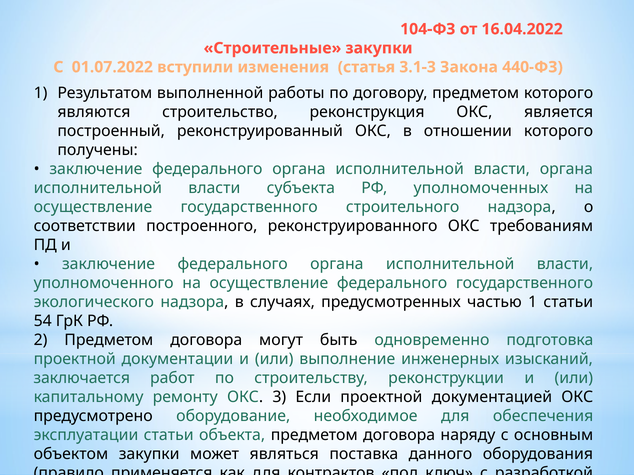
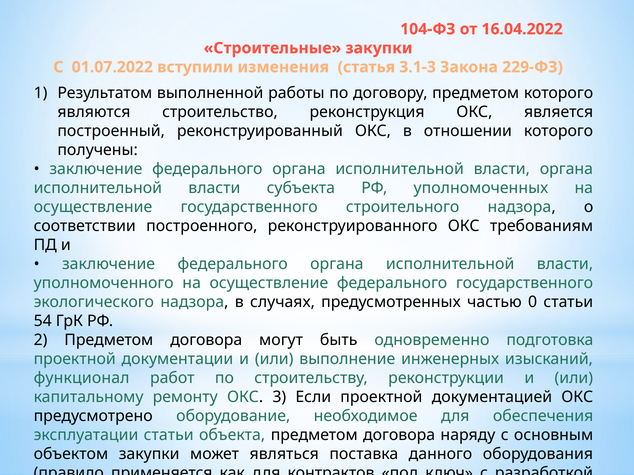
440-ФЗ: 440-ФЗ -> 229-ФЗ (533, 67)
частью 1: 1 -> 0 (533, 302)
заключается: заключается -> функционал (82, 378)
